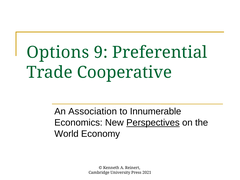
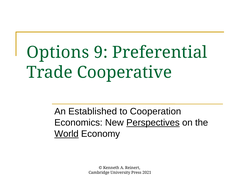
Association: Association -> Established (93, 111)
Innumerable: Innumerable -> Cooperation (156, 111)
World underline: none -> present (66, 134)
